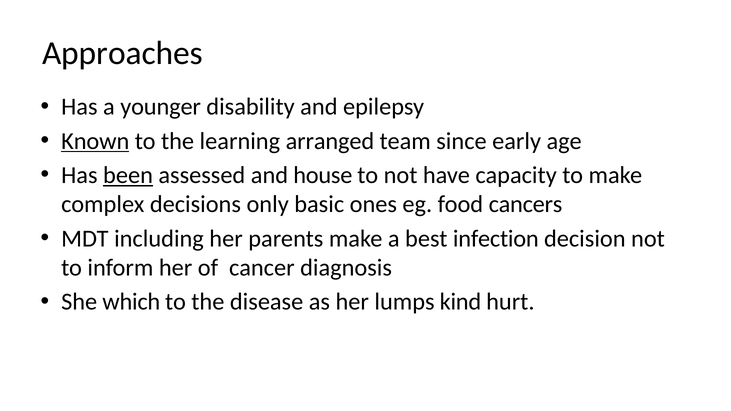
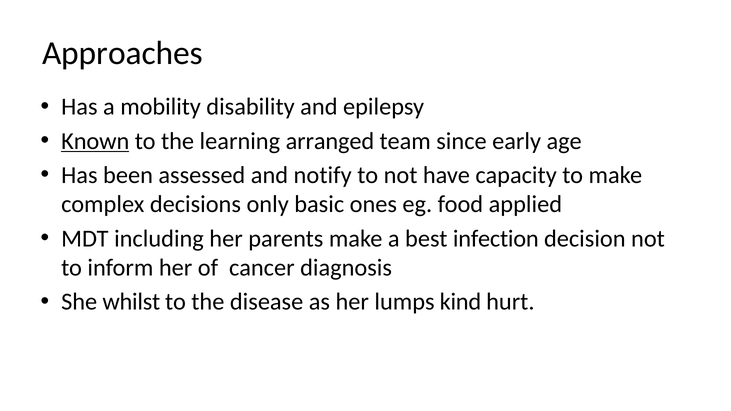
younger: younger -> mobility (161, 107)
been underline: present -> none (128, 175)
house: house -> notify (323, 175)
cancers: cancers -> applied (525, 205)
which: which -> whilst (131, 302)
